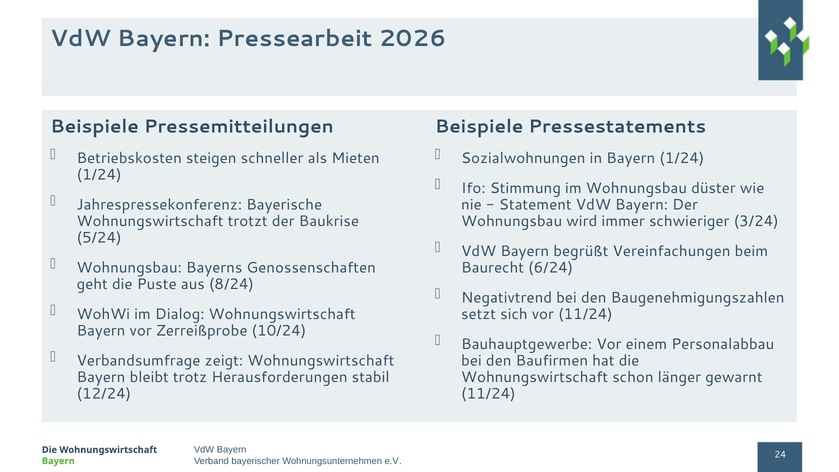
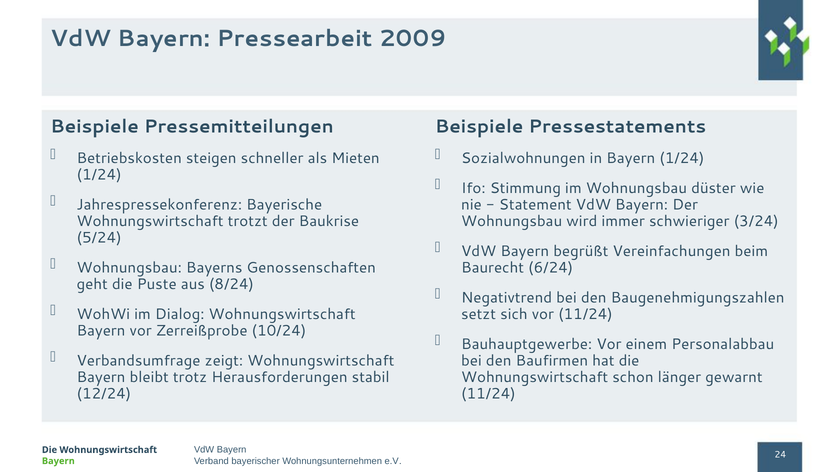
2026: 2026 -> 2009 (413, 39)
